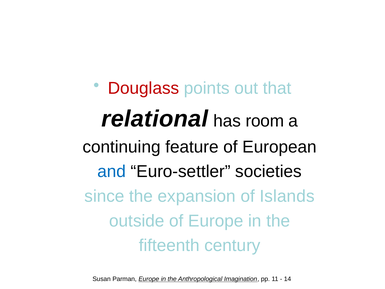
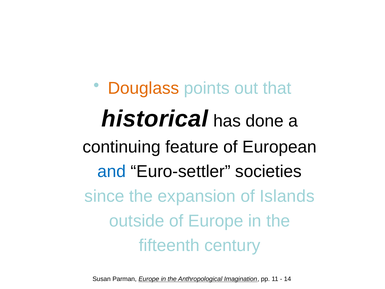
Douglass colour: red -> orange (143, 88)
relational: relational -> historical (155, 119)
room: room -> done (265, 121)
